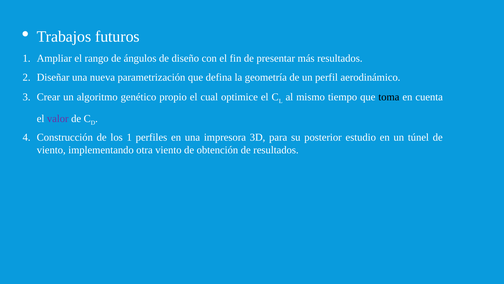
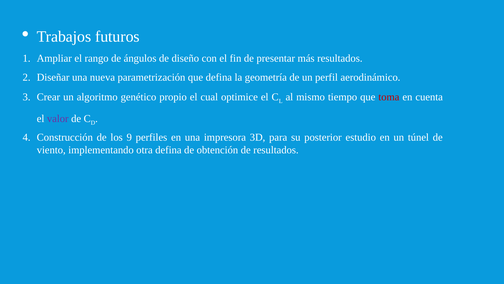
toma colour: black -> red (389, 97)
los 1: 1 -> 9 (129, 137)
otra viento: viento -> defina (168, 150)
